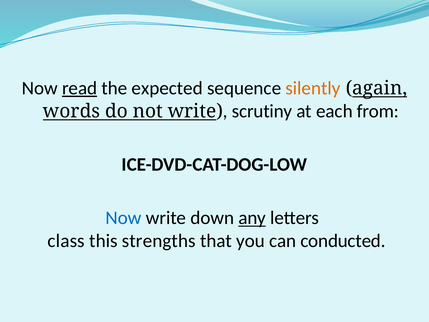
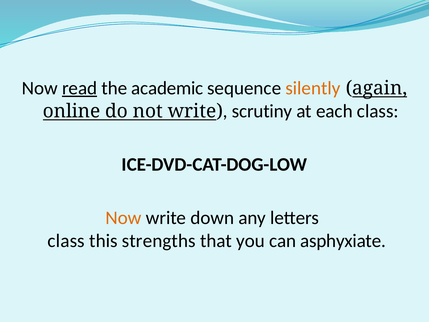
expected: expected -> academic (167, 88)
words: words -> online (72, 111)
each from: from -> class (378, 111)
Now colour: blue -> orange (123, 218)
any underline: present -> none (252, 218)
conducted: conducted -> asphyxiate (343, 241)
